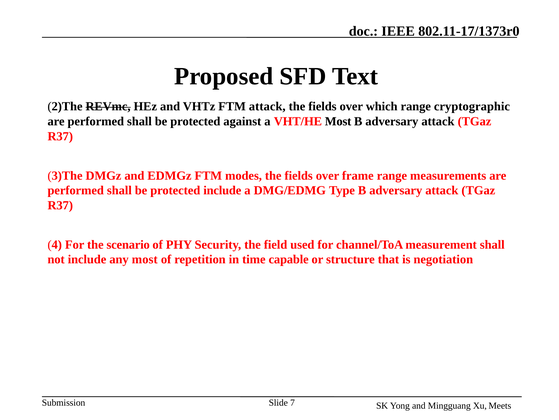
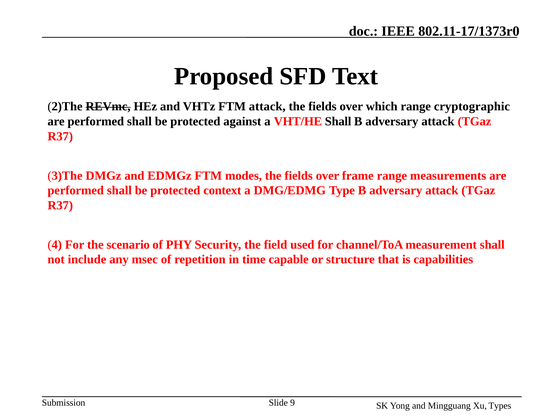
VHT/HE Most: Most -> Shall (338, 121)
protected include: include -> context (222, 190)
any most: most -> msec (145, 259)
negotiation: negotiation -> capabilities (443, 259)
7: 7 -> 9 (293, 402)
Meets: Meets -> Types (500, 405)
